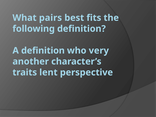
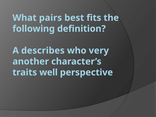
A definition: definition -> describes (43, 51)
lent: lent -> well (49, 72)
